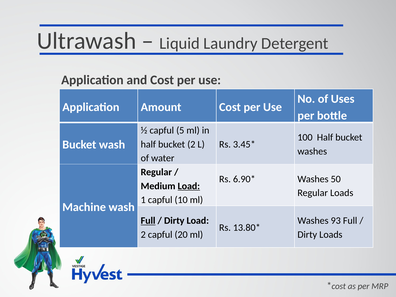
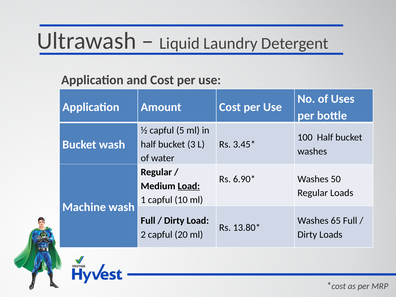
bucket 2: 2 -> 3 (191, 144)
Full underline: present -> none (148, 221)
93: 93 -> 65 (336, 221)
